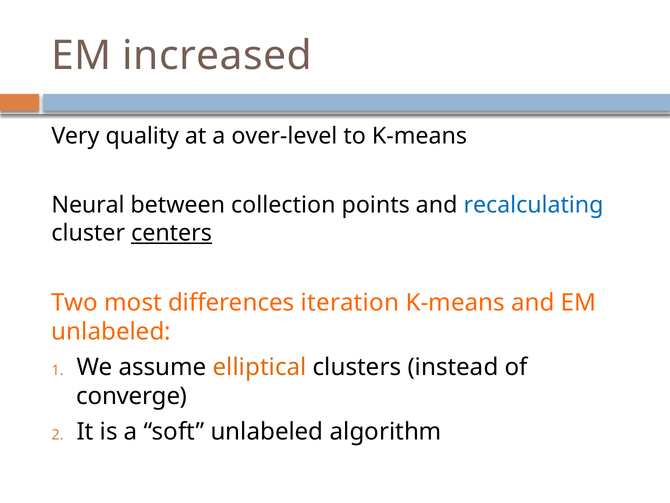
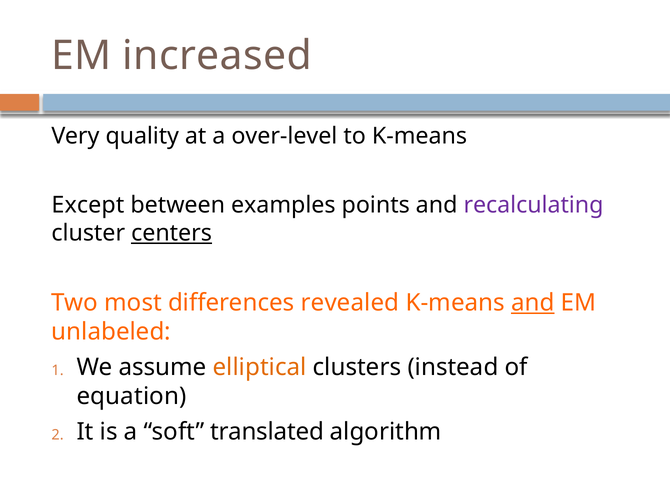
Neural: Neural -> Except (88, 205)
collection: collection -> examples (283, 205)
recalculating colour: blue -> purple (533, 205)
iteration: iteration -> revealed (350, 302)
and underline: none -> present (533, 302)
converge: converge -> equation (132, 396)
soft unlabeled: unlabeled -> translated (267, 431)
